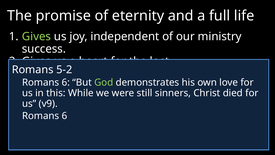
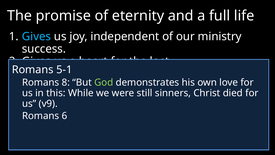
Gives colour: light green -> light blue (36, 36)
5-2: 5-2 -> 5-1 (64, 70)
6: 6 -> 8 (66, 82)
